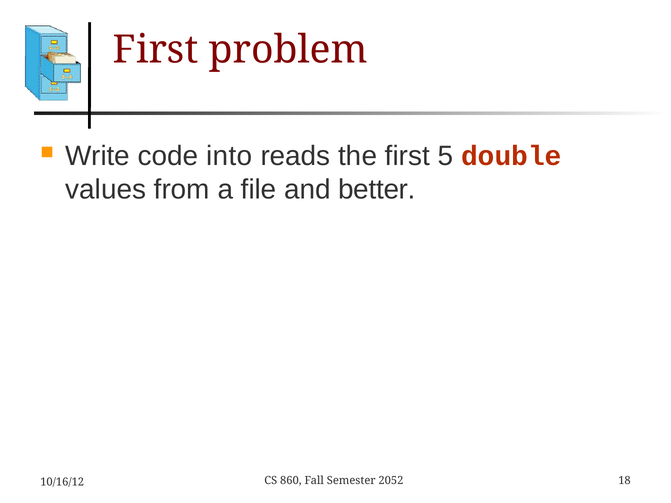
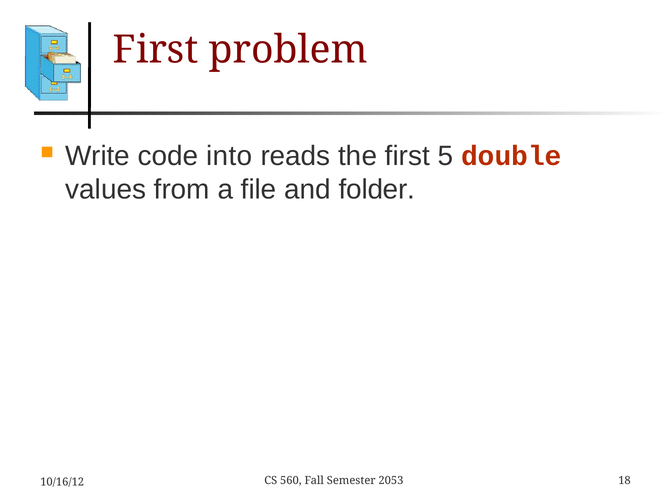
better: better -> folder (377, 190)
860: 860 -> 560 (291, 481)
2052: 2052 -> 2053 (391, 481)
